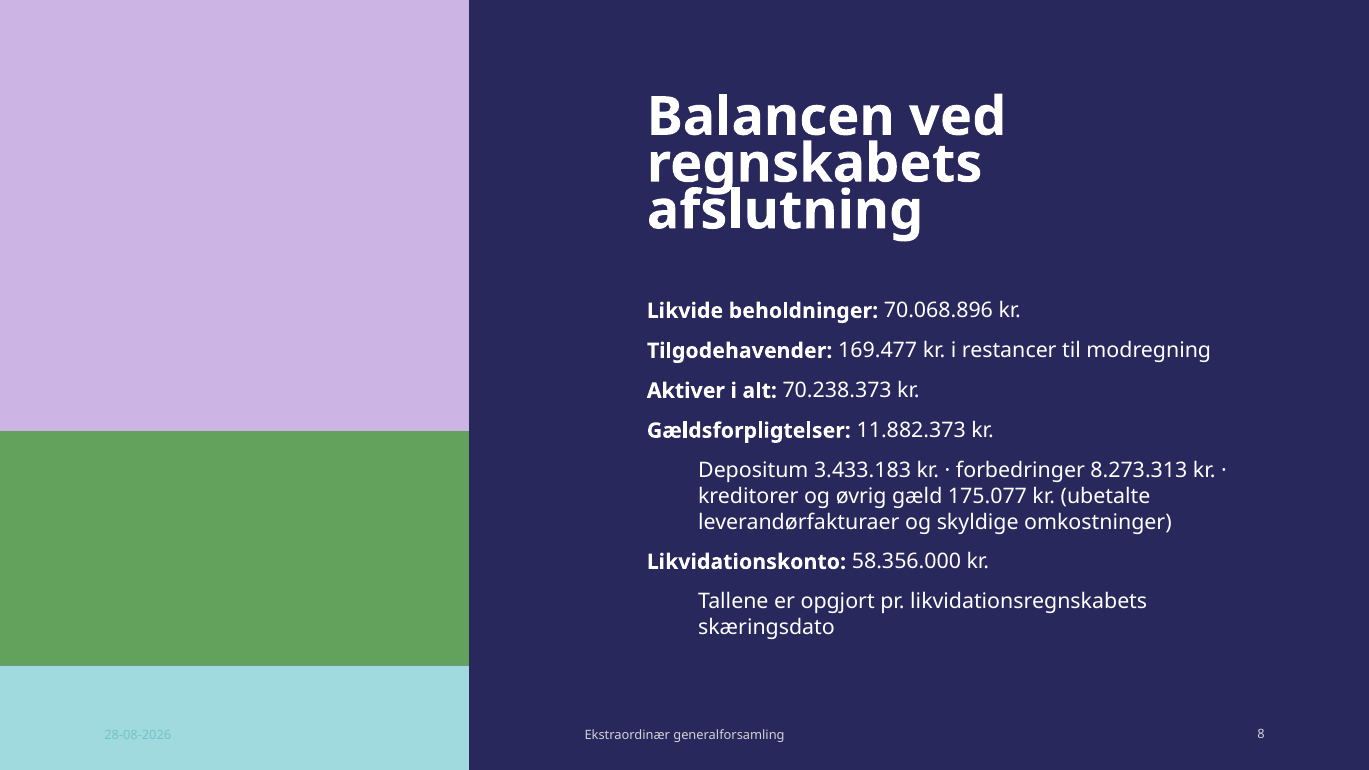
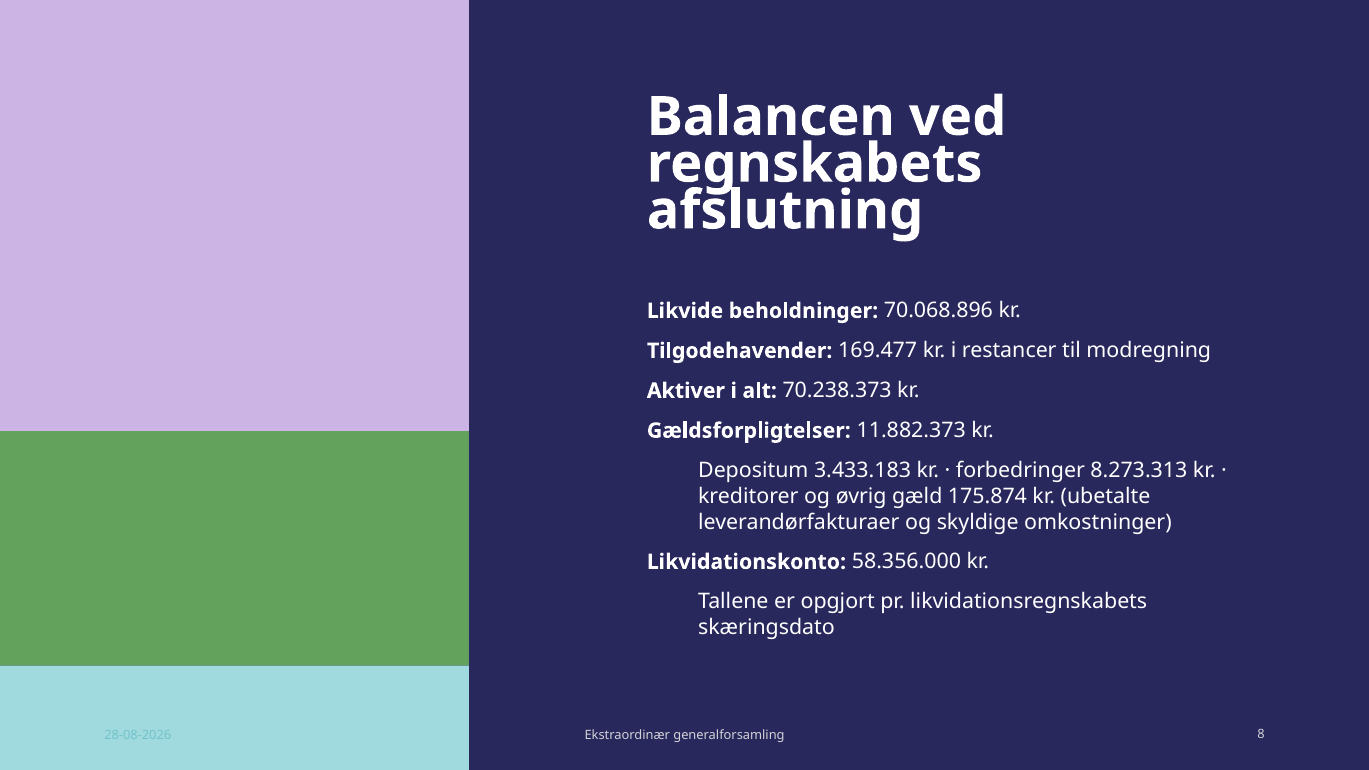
175.077: 175.077 -> 175.874 (987, 496)
